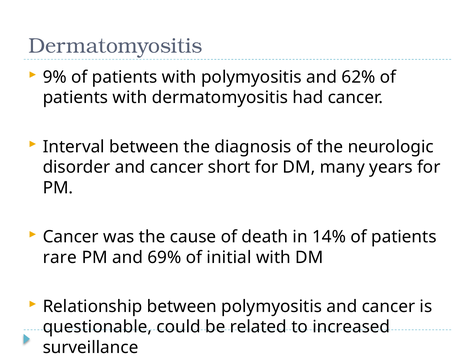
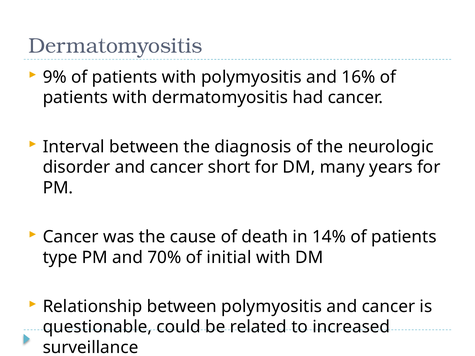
62%: 62% -> 16% (358, 77)
rare: rare -> type (60, 258)
69%: 69% -> 70% (164, 258)
